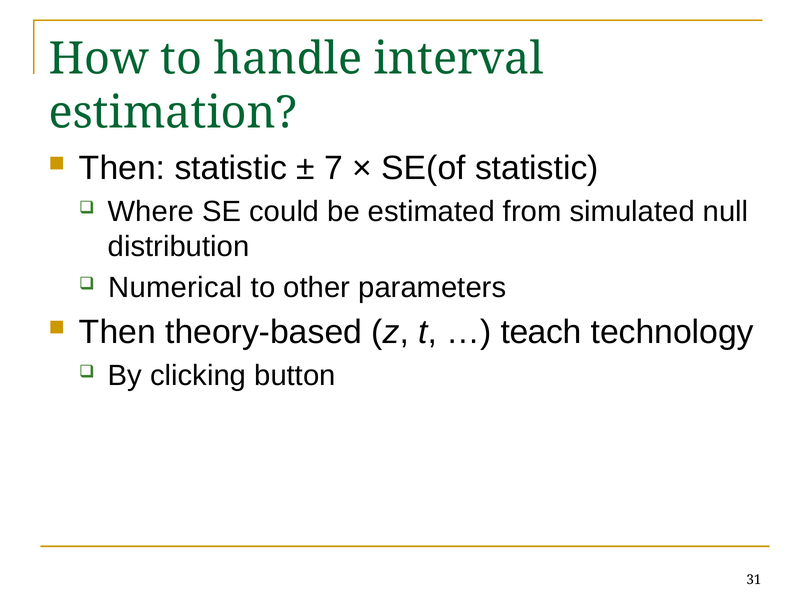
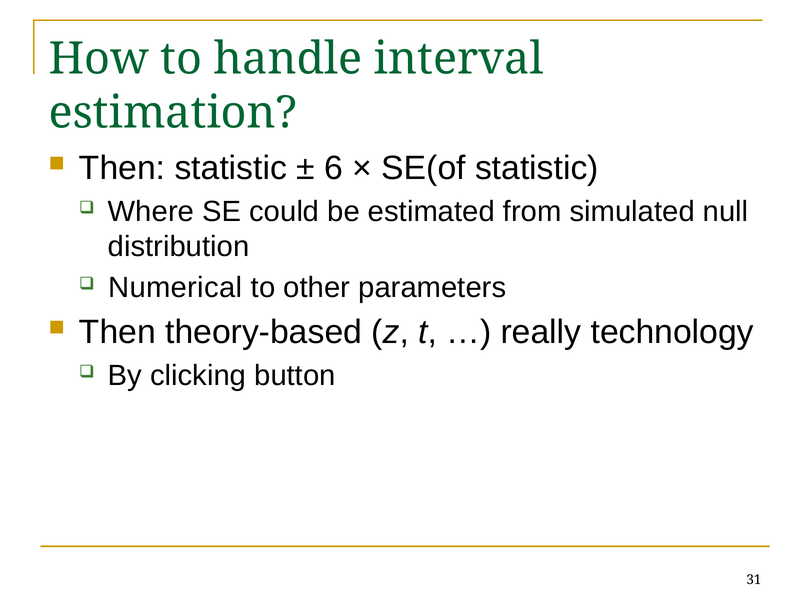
7: 7 -> 6 (334, 168)
teach: teach -> really (541, 333)
